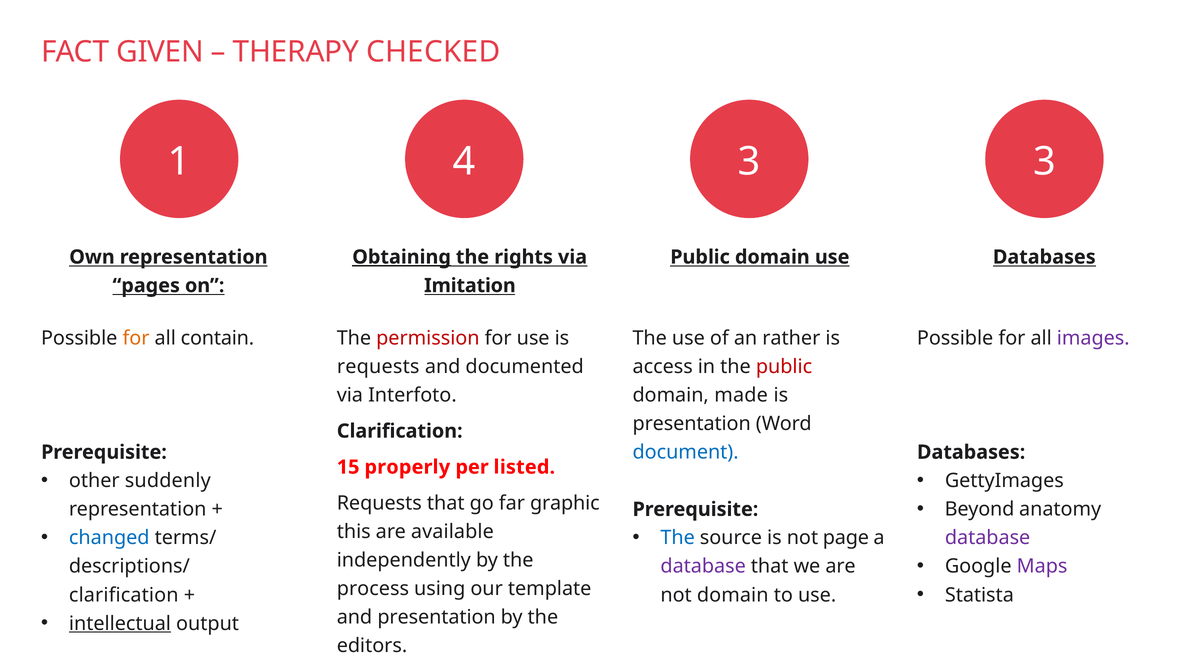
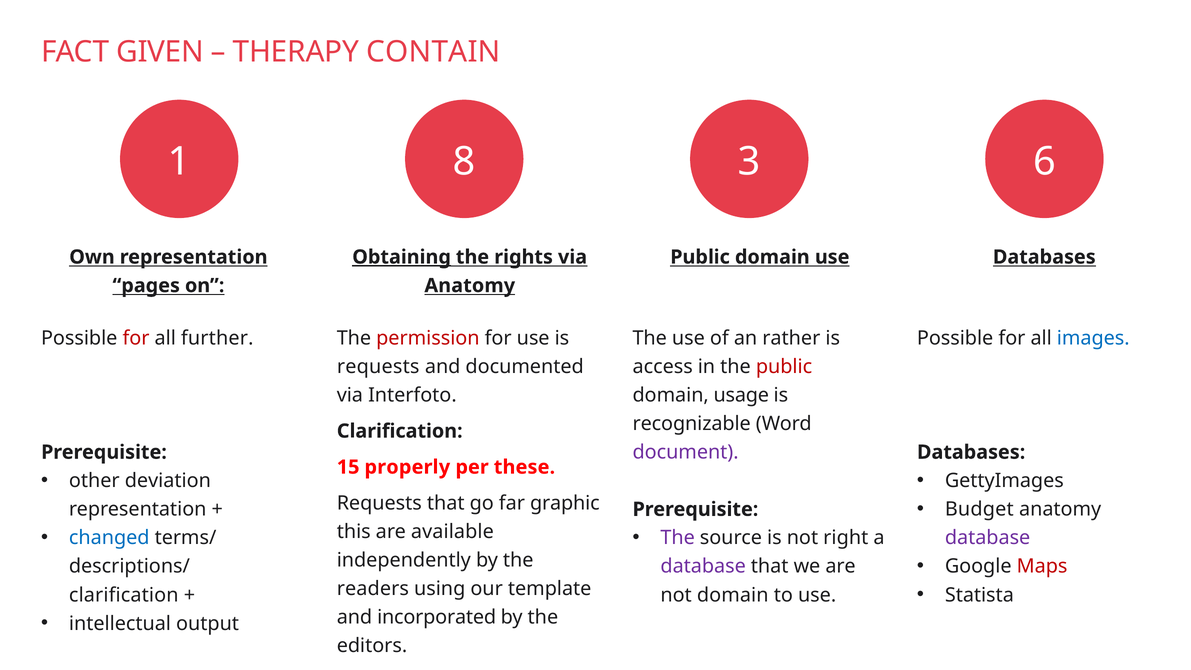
CHECKED: CHECKED -> CONTAIN (433, 52)
4: 4 -> 8 (464, 162)
3 3: 3 -> 6 (1044, 162)
Imitation: Imitation -> Anatomy (470, 286)
for colour: orange -> red (136, 338)
contain: contain -> further (217, 338)
images colour: purple -> blue (1093, 338)
made: made -> usage (741, 395)
presentation: presentation -> recognizable (692, 424)
document colour: blue -> purple (686, 452)
listed: listed -> these (524, 467)
suddenly: suddenly -> deviation (168, 481)
Beyond: Beyond -> Budget (979, 509)
The colour: blue -> purple (678, 538)
page: page -> right (846, 538)
Maps colour: purple -> red (1042, 566)
process: process -> readers (373, 589)
and presentation: presentation -> incorporated (437, 617)
intellectual underline: present -> none (120, 624)
